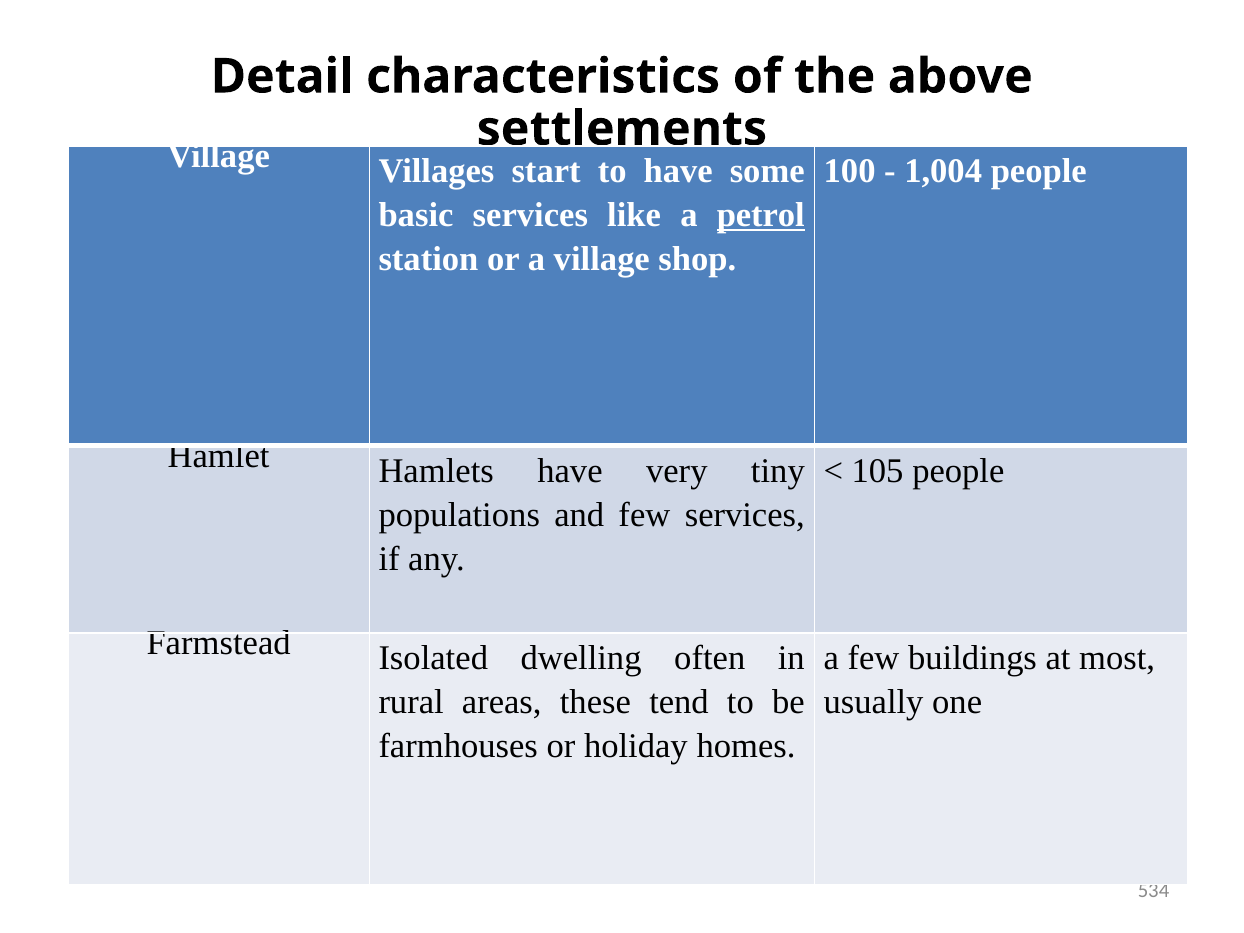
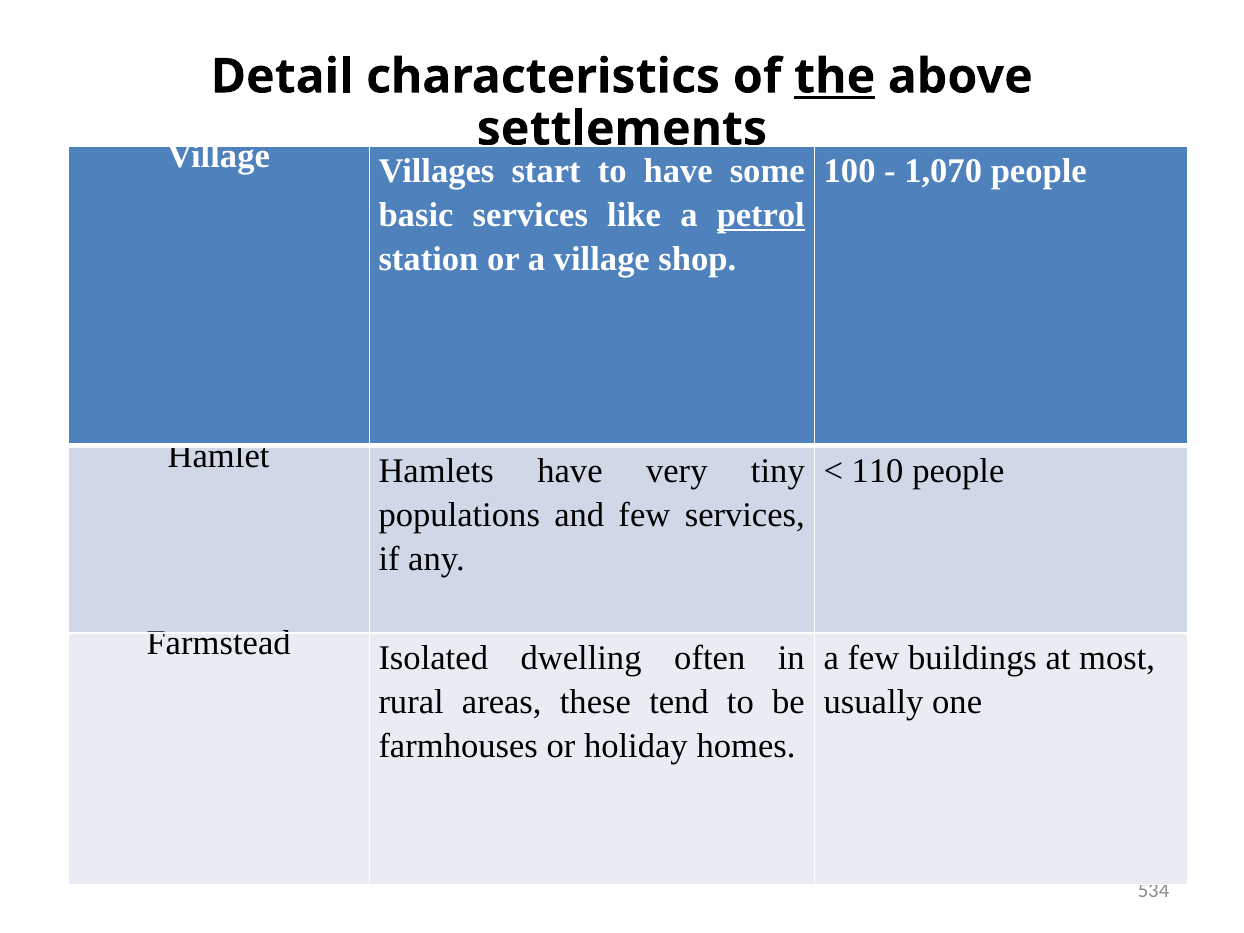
the underline: none -> present (835, 77)
1,004: 1,004 -> 1,070 (943, 171)
105: 105 -> 110 (878, 471)
